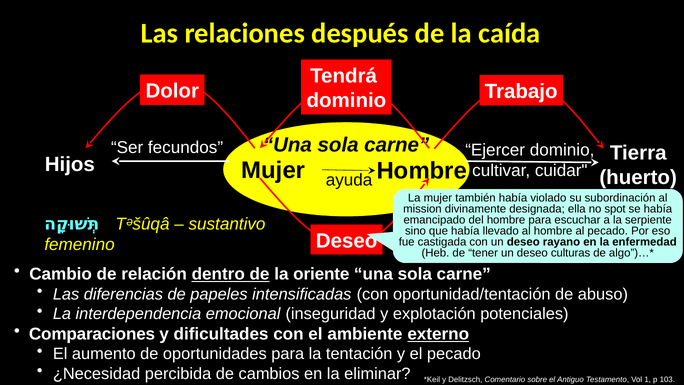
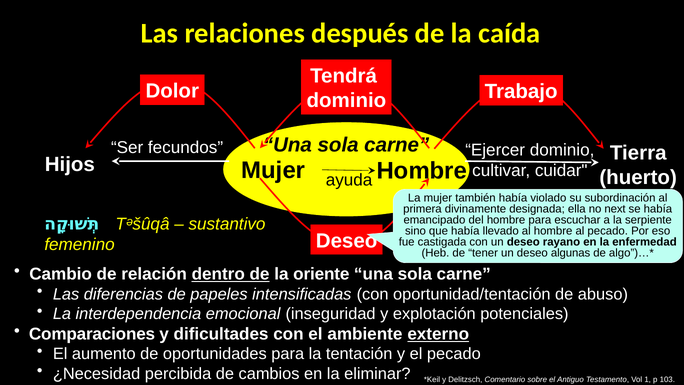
mission: mission -> primera (422, 209)
spot: spot -> next (615, 209)
culturas: culturas -> algunas (571, 253)
